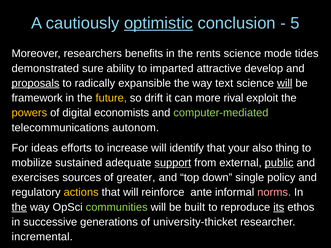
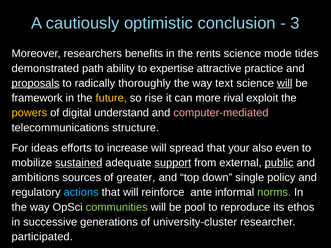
optimistic underline: present -> none (158, 23)
5: 5 -> 3 (295, 23)
sure: sure -> path (93, 68)
imparted: imparted -> expertise (172, 68)
develop: develop -> practice (264, 68)
expansible: expansible -> thoroughly (145, 83)
drift: drift -> rise (154, 98)
economists: economists -> understand (122, 113)
computer-mediated colour: light green -> pink (221, 113)
autonom: autonom -> structure (136, 128)
identify: identify -> spread (187, 148)
thing: thing -> even (287, 148)
sustained underline: none -> present (79, 163)
exercises: exercises -> ambitions (35, 178)
actions colour: yellow -> light blue (81, 193)
norms colour: pink -> light green (274, 193)
the underline: present -> none (19, 207)
built: built -> pool (195, 207)
its underline: present -> none (279, 207)
university-thicket: university-thicket -> university-cluster (195, 222)
incremental: incremental -> participated (42, 237)
